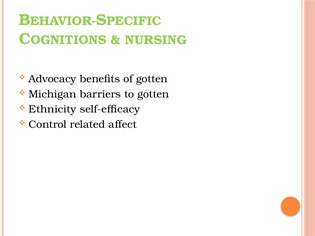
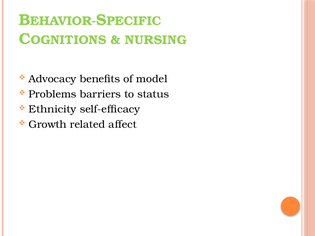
of gotten: gotten -> model (152, 79)
Michigan: Michigan -> Problems (53, 94)
to gotten: gotten -> status (153, 94)
Control: Control -> Growth (48, 125)
